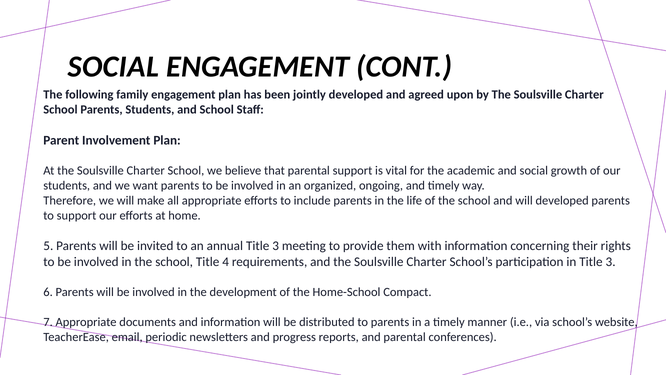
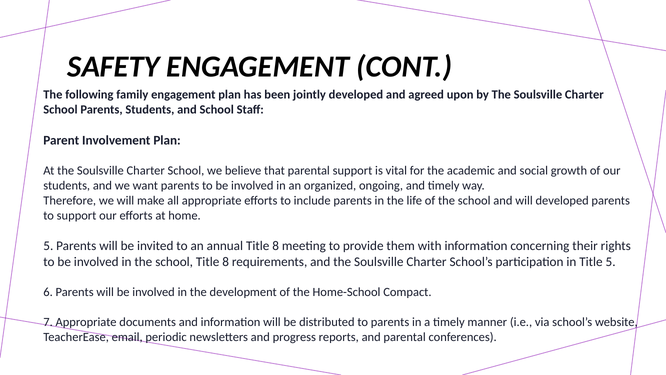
SOCIAL: SOCIAL -> SAFETY (113, 67)
annual Title 3: 3 -> 8 (276, 246)
school Title 4: 4 -> 8 (226, 262)
in Title 3: 3 -> 5 (611, 262)
